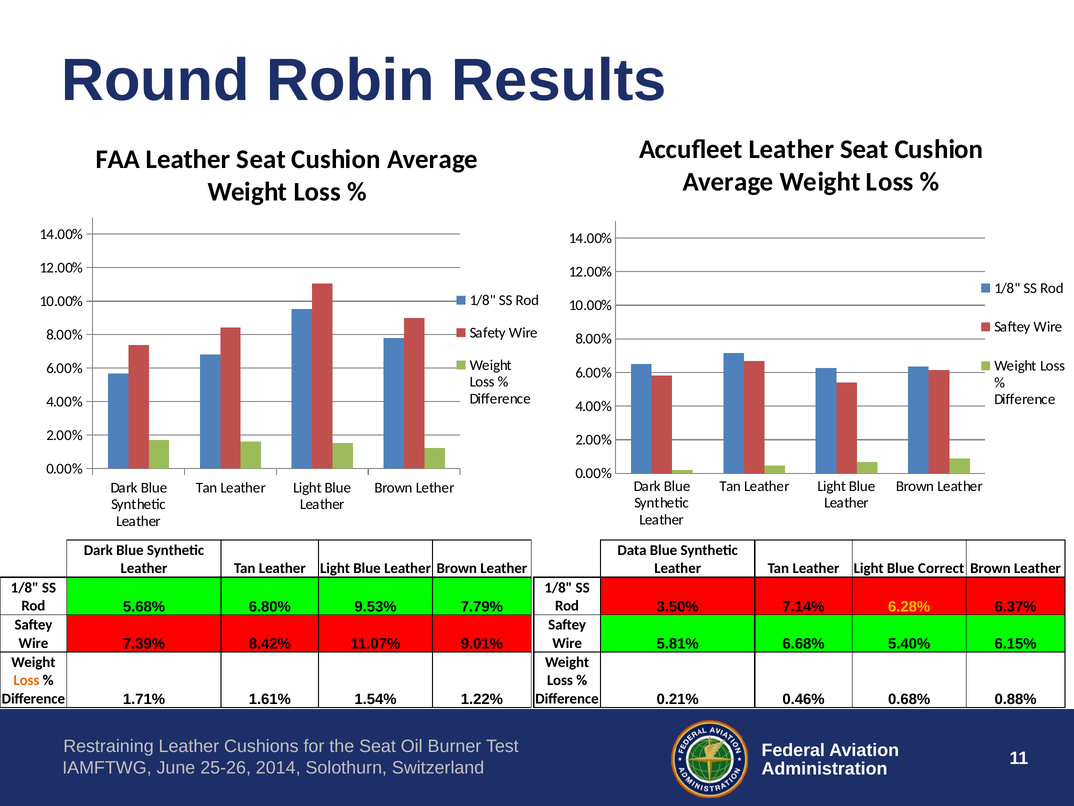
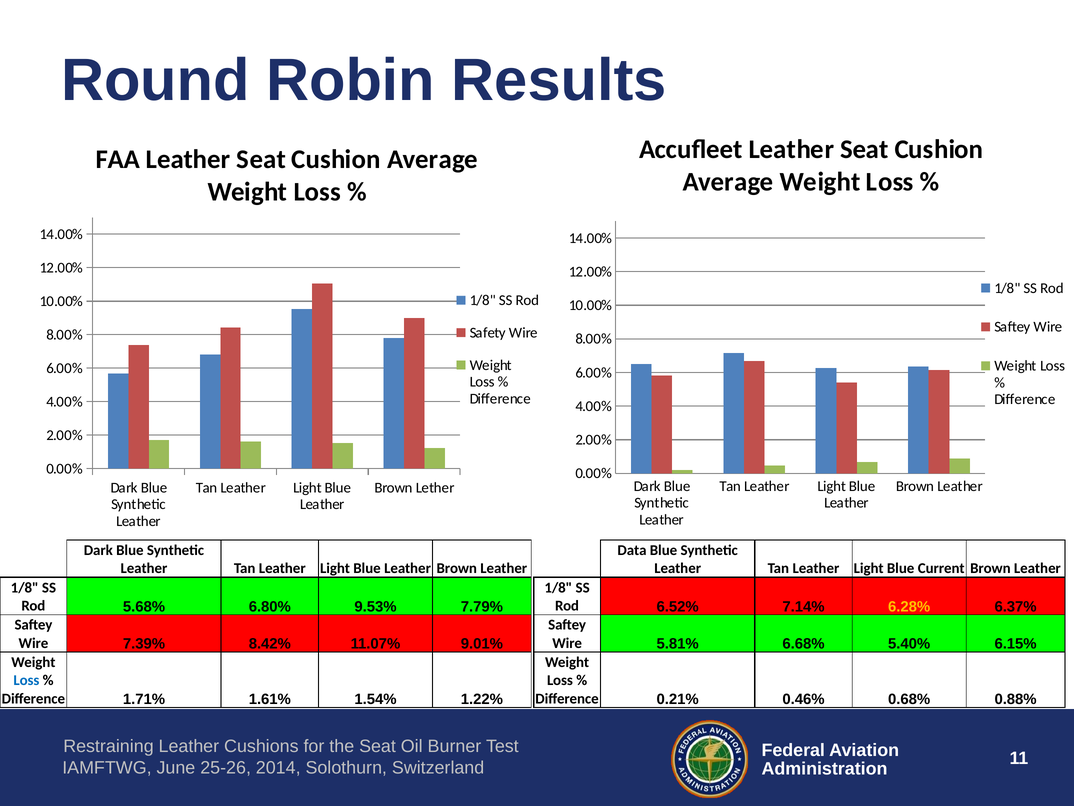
Correct: Correct -> Current (941, 568)
3.50%: 3.50% -> 6.52% (678, 606)
Loss colour: orange -> blue (26, 680)
